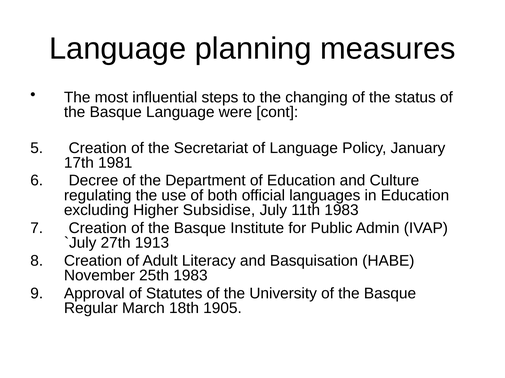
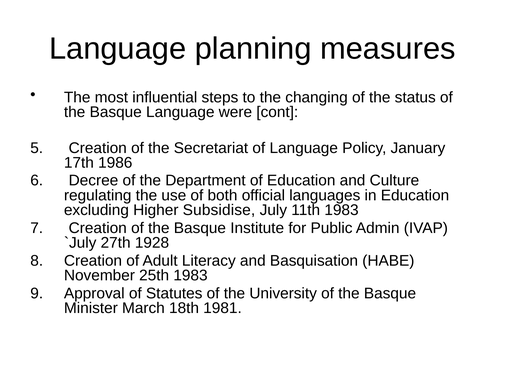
1981: 1981 -> 1986 (115, 163)
1913: 1913 -> 1928 (152, 243)
Regular: Regular -> Minister (91, 309)
1905: 1905 -> 1981 (223, 309)
